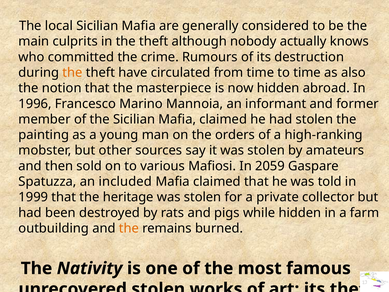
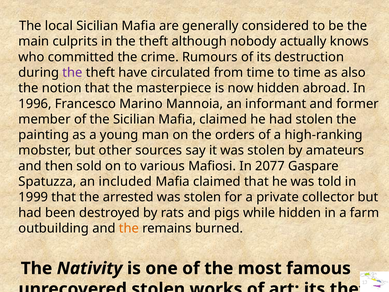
the colour: orange -> purple (72, 73)
2059: 2059 -> 2077 (270, 166)
heritage: heritage -> arrested (128, 197)
